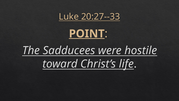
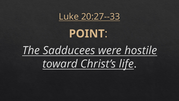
POINT underline: present -> none (87, 34)
